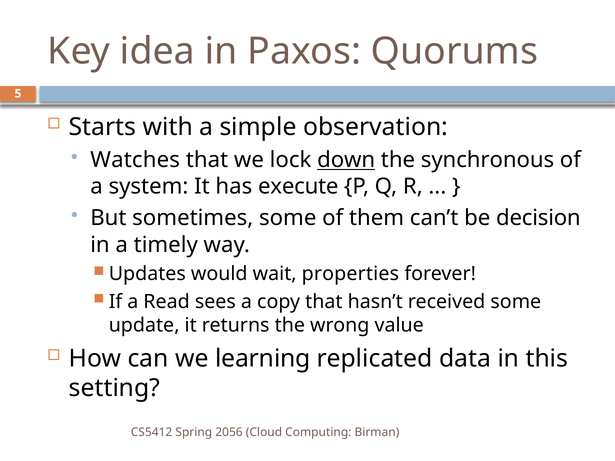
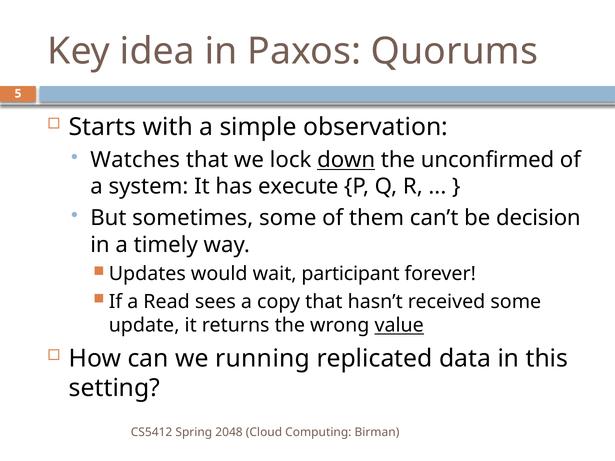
synchronous: synchronous -> unconfirmed (488, 160)
properties: properties -> participant (351, 274)
value underline: none -> present (399, 326)
learning: learning -> running (263, 359)
2056: 2056 -> 2048 (229, 432)
